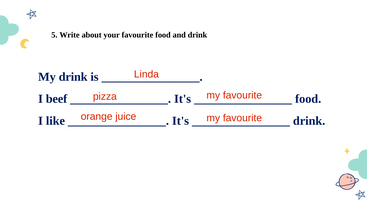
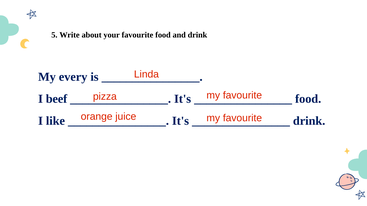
My drink: drink -> every (73, 77)
